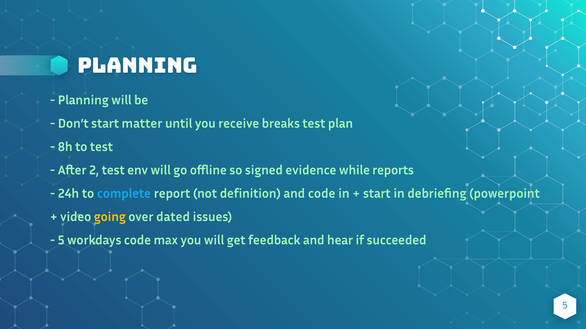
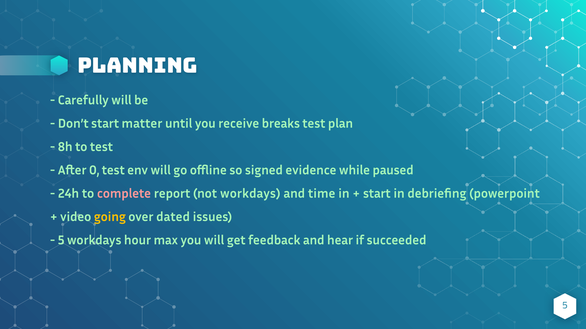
Planning: Planning -> Carefully (83, 100)
2: 2 -> 0 (94, 171)
reports: reports -> paused (393, 171)
complete colour: light blue -> pink (124, 194)
not definition: definition -> workdays (250, 194)
and code: code -> time (322, 194)
workdays code: code -> hour (138, 241)
